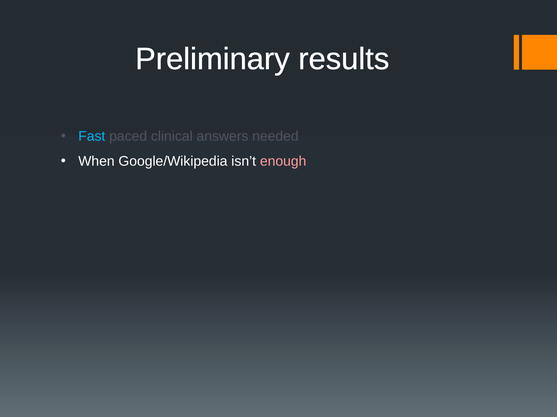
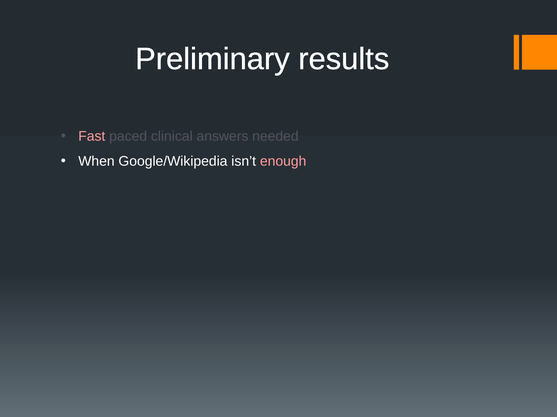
Fast colour: light blue -> pink (92, 136)
